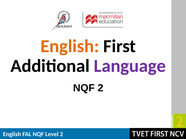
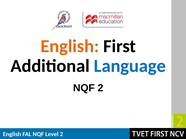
Language colour: purple -> blue (130, 66)
